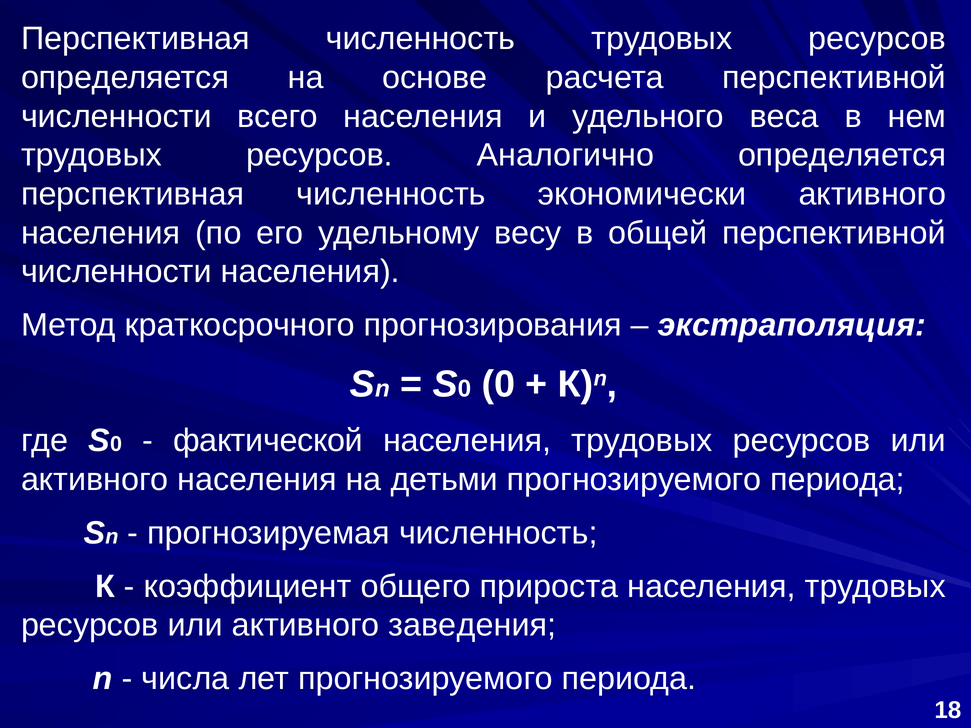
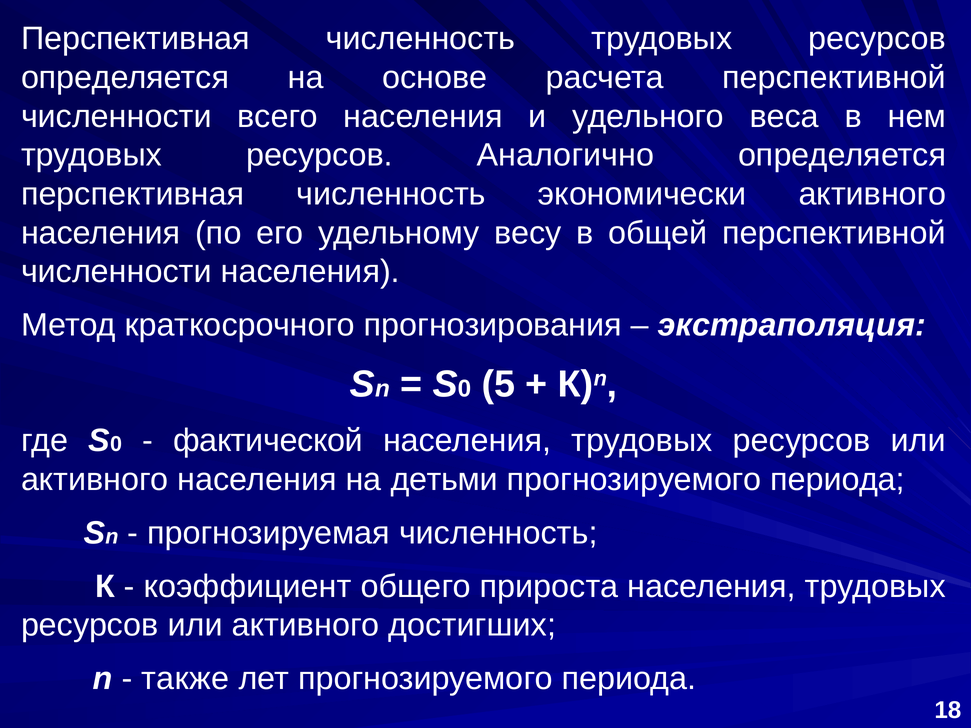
0: 0 -> 5 (498, 385)
заведения: заведения -> достигших (472, 625)
числа: числа -> также (185, 679)
